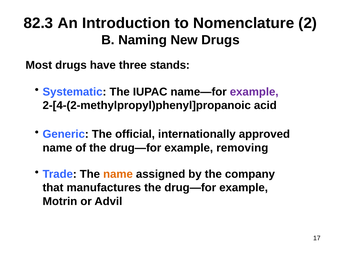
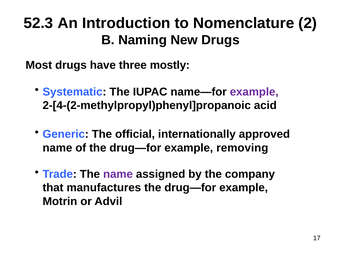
82.3: 82.3 -> 52.3 (38, 23)
stands: stands -> mostly (170, 65)
name colour: orange -> purple (118, 175)
